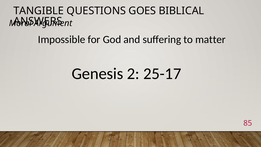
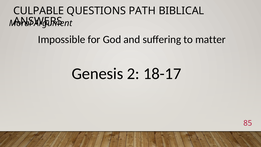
TANGIBLE: TANGIBLE -> CULPABLE (39, 11)
GOES: GOES -> PATH (142, 11)
25-17: 25-17 -> 18-17 (162, 74)
